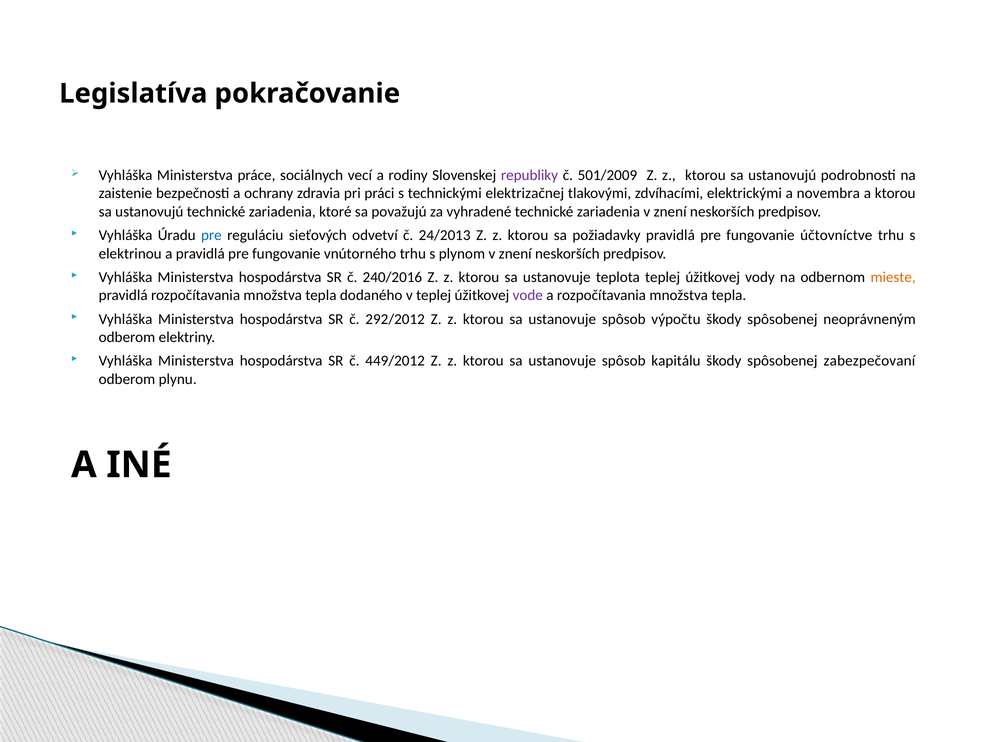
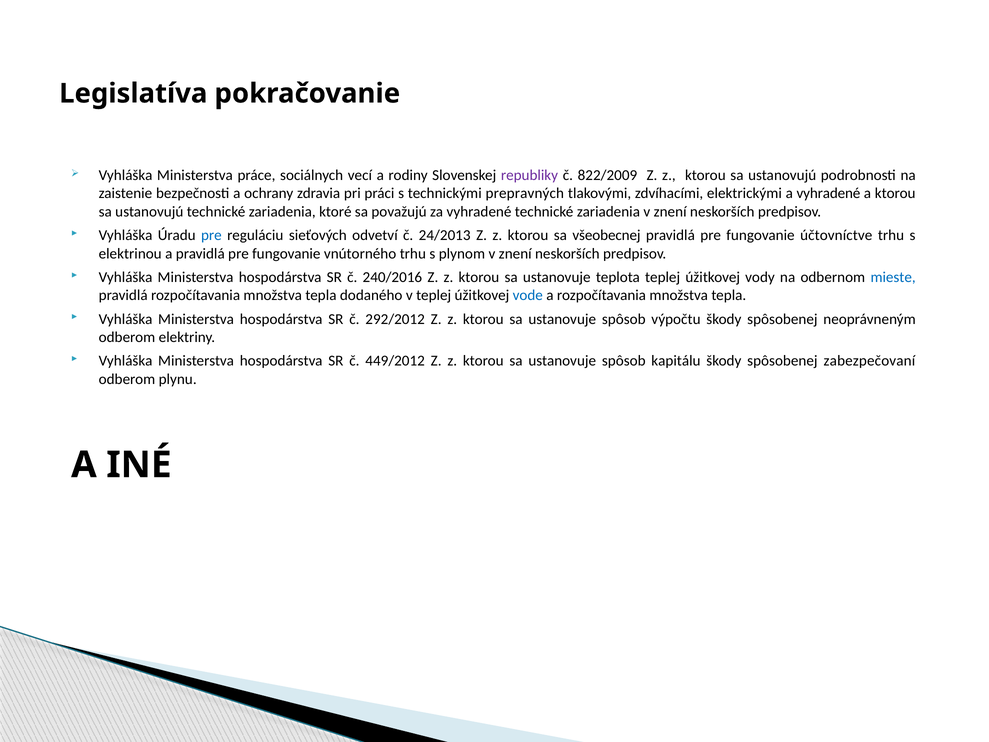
501/2009: 501/2009 -> 822/2009 (607, 175)
elektrizačnej: elektrizačnej -> prepravných (525, 193)
a novembra: novembra -> vyhradené (828, 193)
požiadavky: požiadavky -> všeobecnej (606, 235)
mieste colour: orange -> blue (893, 277)
vode colour: purple -> blue (528, 295)
